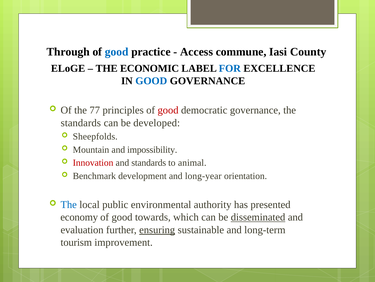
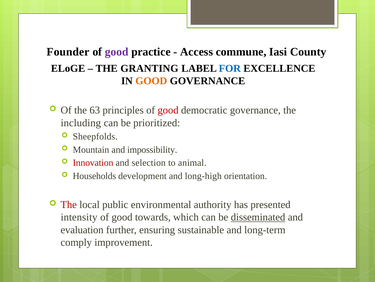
Through: Through -> Founder (68, 52)
good colour: blue -> purple (117, 52)
ECONOMIC: ECONOMIC -> GRANTING (149, 68)
GOOD colour: blue -> orange (151, 81)
77: 77 -> 63 (95, 110)
standards: standards -> including (81, 122)
developed: developed -> prioritized (157, 122)
and standards: standards -> selection (149, 162)
Benchmark: Benchmark -> Households (94, 176)
long-year: long-year -> long-high (203, 176)
The colour: blue -> red (69, 204)
economy: economy -> intensity (79, 217)
ensuring underline: present -> none (157, 229)
tourism: tourism -> comply (76, 242)
